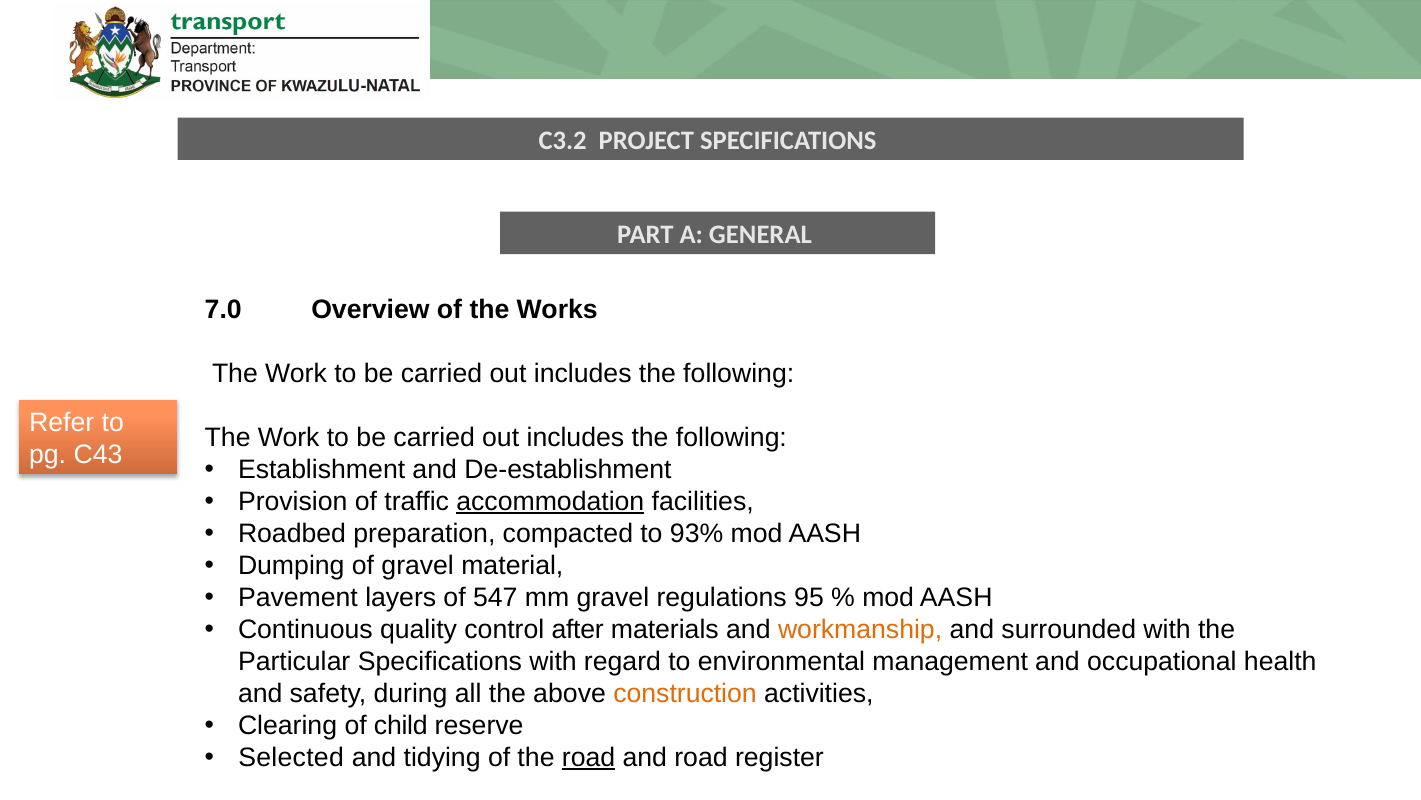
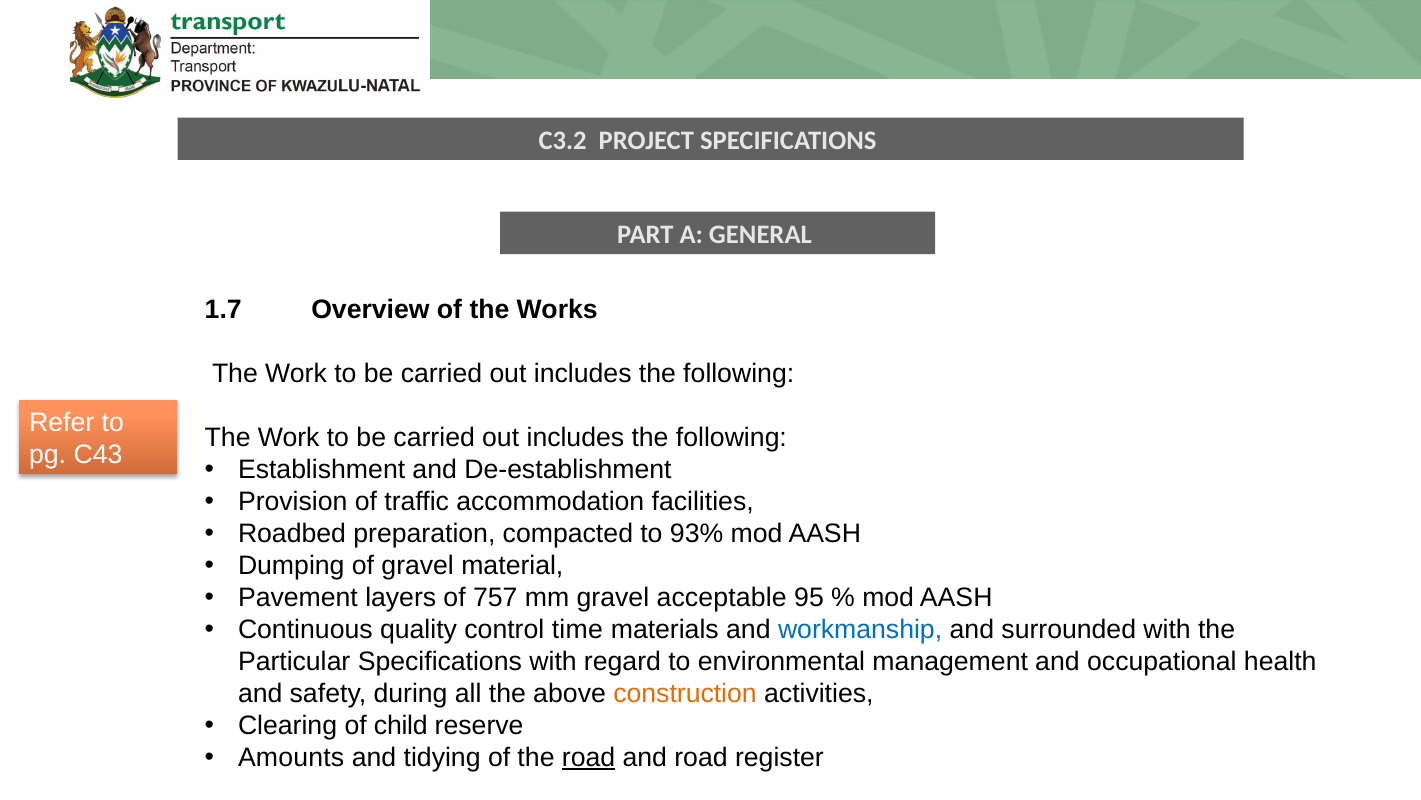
7.0: 7.0 -> 1.7 (223, 310)
accommodation underline: present -> none (550, 501)
547: 547 -> 757 (495, 597)
regulations: regulations -> acceptable (722, 597)
after: after -> time (577, 629)
workmanship colour: orange -> blue (860, 629)
Selected: Selected -> Amounts (291, 757)
